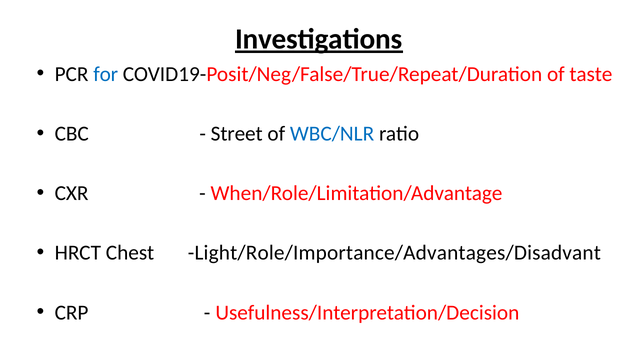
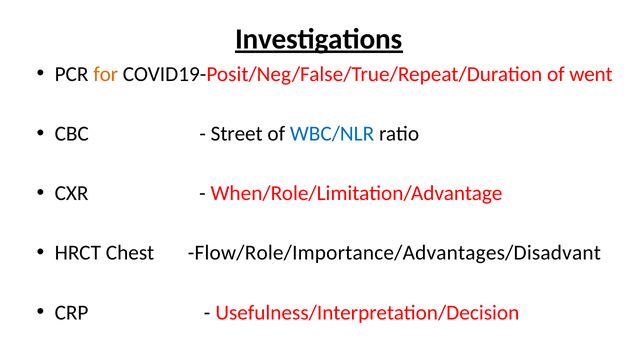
for colour: blue -> orange (106, 74)
taste: taste -> went (591, 74)
Light/Role/Importance/Advantages/Disadvant: Light/Role/Importance/Advantages/Disadvant -> Flow/Role/Importance/Advantages/Disadvant (394, 253)
